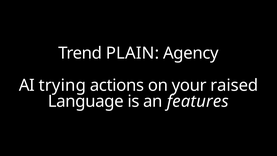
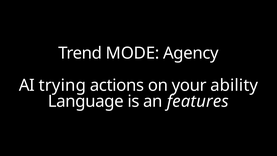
PLAIN: PLAIN -> MODE (133, 53)
raised: raised -> ability (234, 85)
